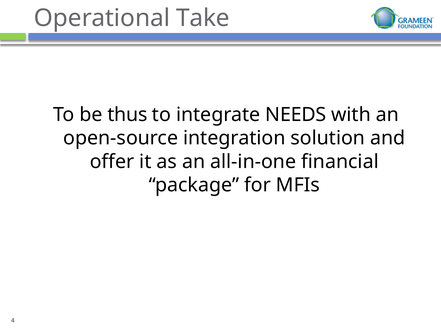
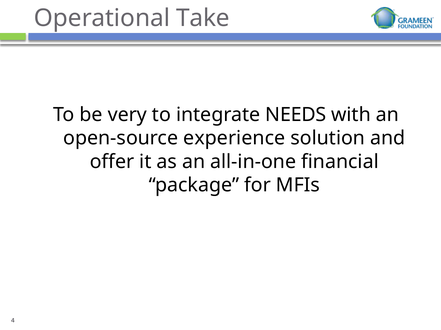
thus: thus -> very (127, 115)
integration: integration -> experience (234, 138)
